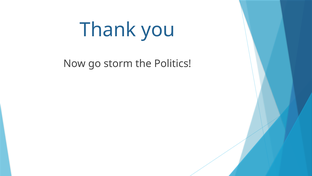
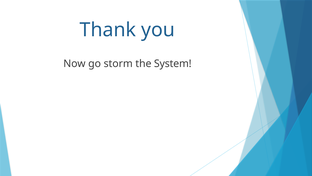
Politics: Politics -> System (173, 63)
